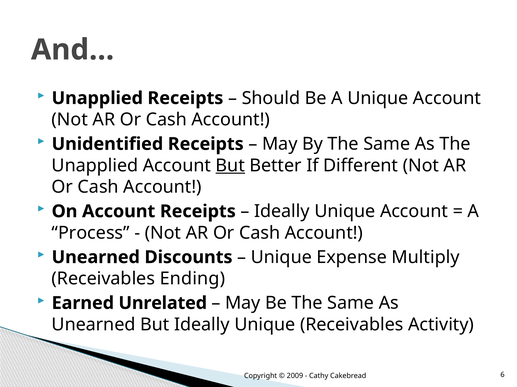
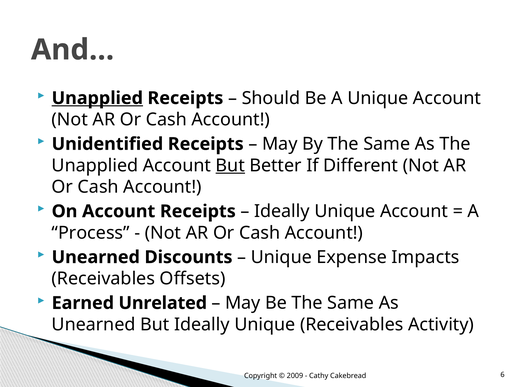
Unapplied underline: none -> present (97, 98)
Multiply: Multiply -> Impacts (426, 258)
Ending: Ending -> Offsets (193, 279)
